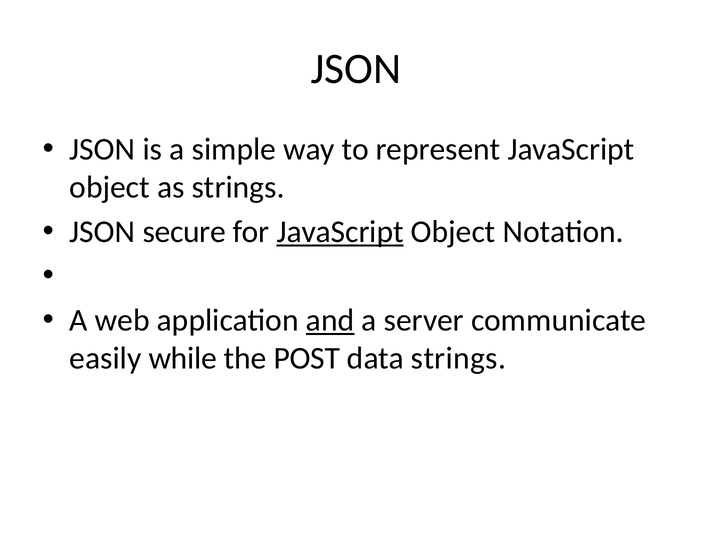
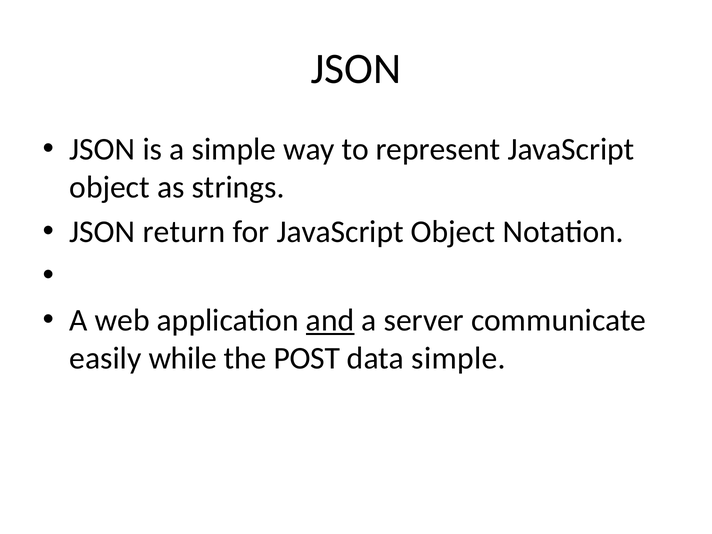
secure: secure -> return (184, 232)
JavaScript underline: present -> none (340, 232)
data strings: strings -> simple (459, 358)
